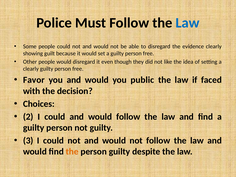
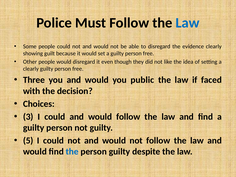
Favor: Favor -> Three (34, 80)
2: 2 -> 3 (28, 117)
3: 3 -> 5 (28, 141)
the colour: orange -> blue (72, 152)
